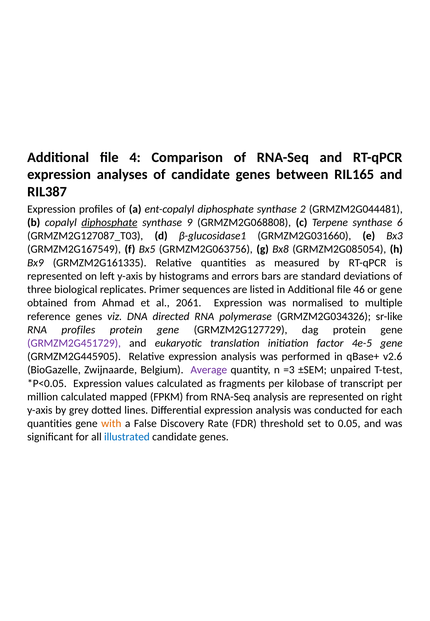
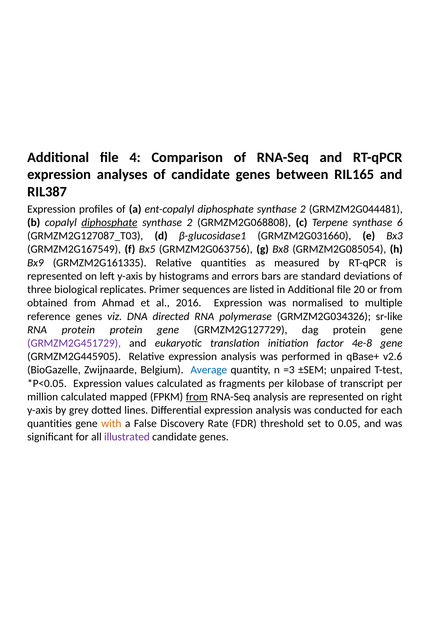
9: 9 -> 2 (190, 223)
46: 46 -> 20 (359, 290)
or gene: gene -> from (391, 290)
2061: 2061 -> 2016 (189, 303)
RNA profiles: profiles -> protein (78, 330)
4e-5: 4e-5 -> 4e-8 (362, 343)
Average colour: purple -> blue (209, 370)
from underline: none -> present (197, 397)
illustrated colour: blue -> purple (127, 437)
